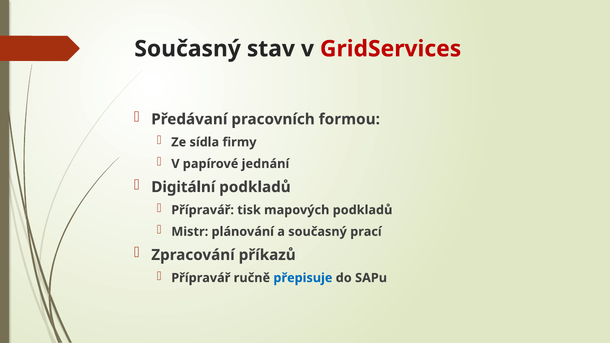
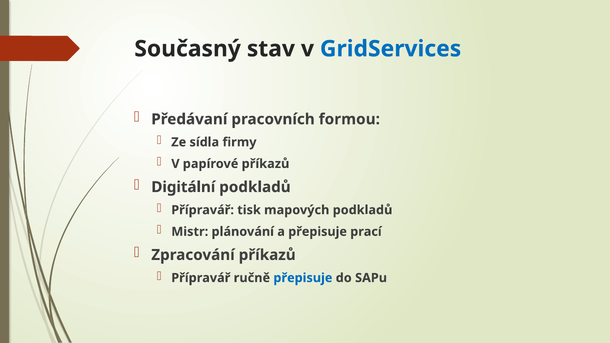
GridServices colour: red -> blue (391, 49)
papírové jednání: jednání -> příkazů (265, 164)
a současný: současný -> přepisuje (318, 232)
